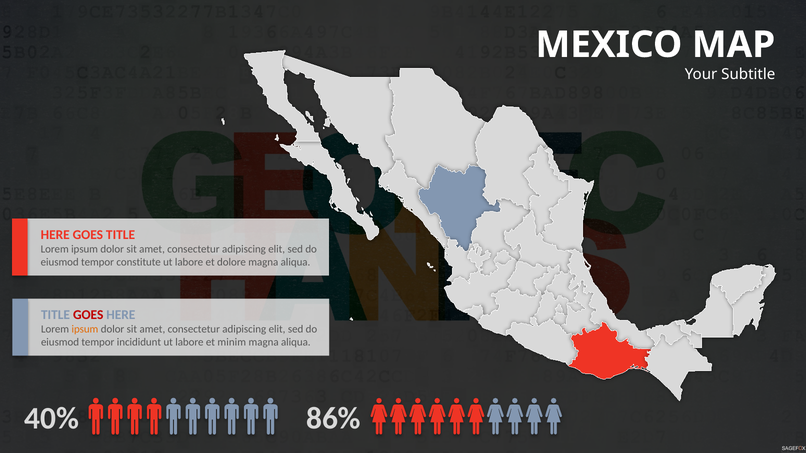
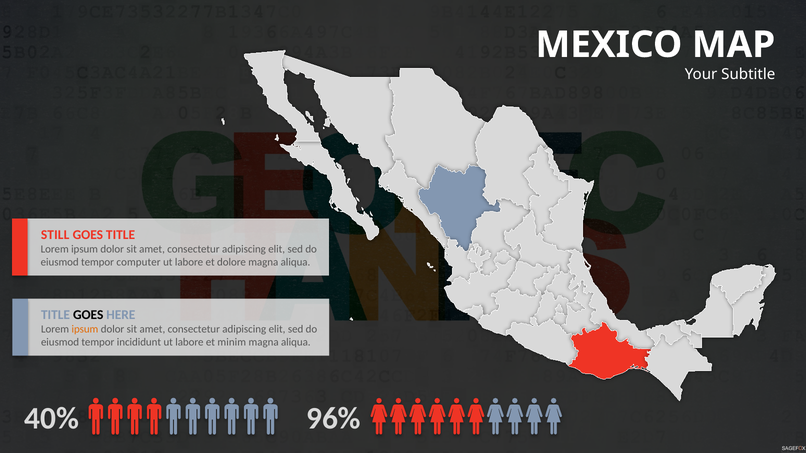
HERE: HERE -> STILL (55, 235)
constitute: constitute -> computer (139, 262)
GOES colour: red -> black (88, 315)
86%: 86% -> 96% (334, 419)
